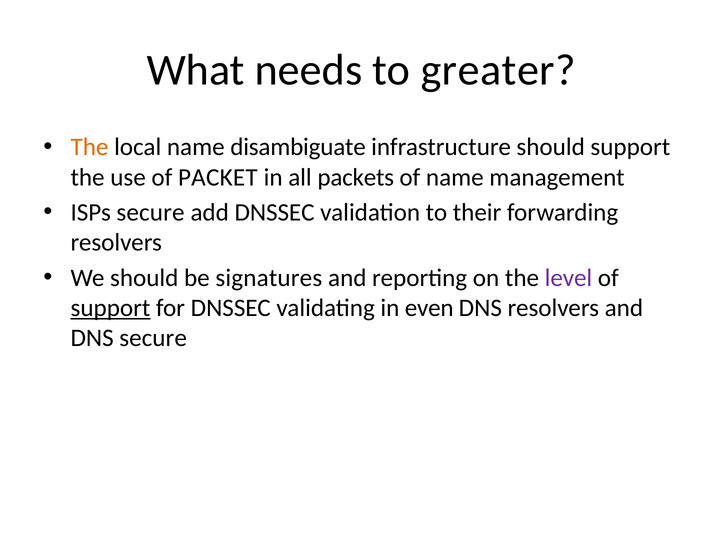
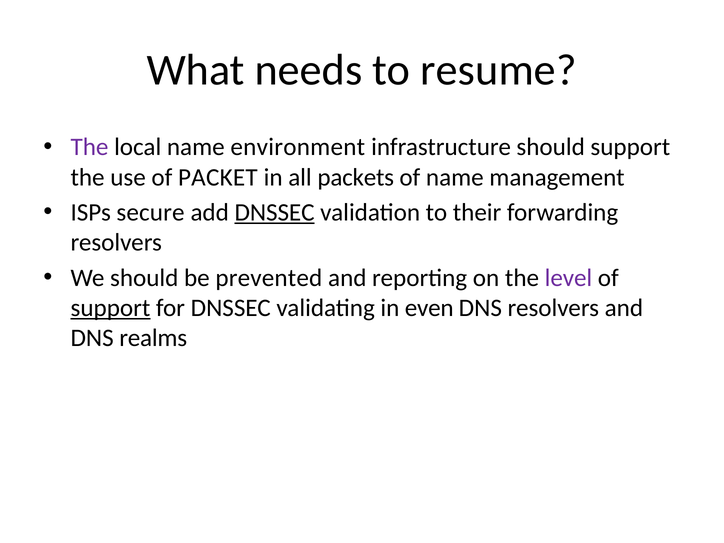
greater: greater -> resume (498, 70)
The colour: orange -> purple (90, 147)
disambiguate: disambiguate -> environment (298, 147)
DNSSEC underline: none -> present (275, 212)
signatures: signatures -> prevented (269, 278)
DNS secure: secure -> realms (153, 338)
